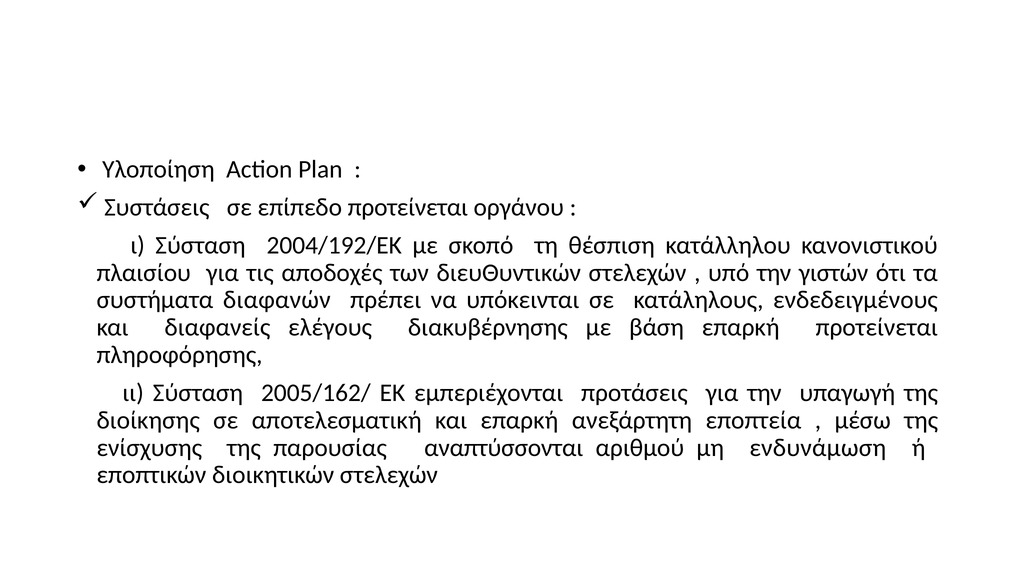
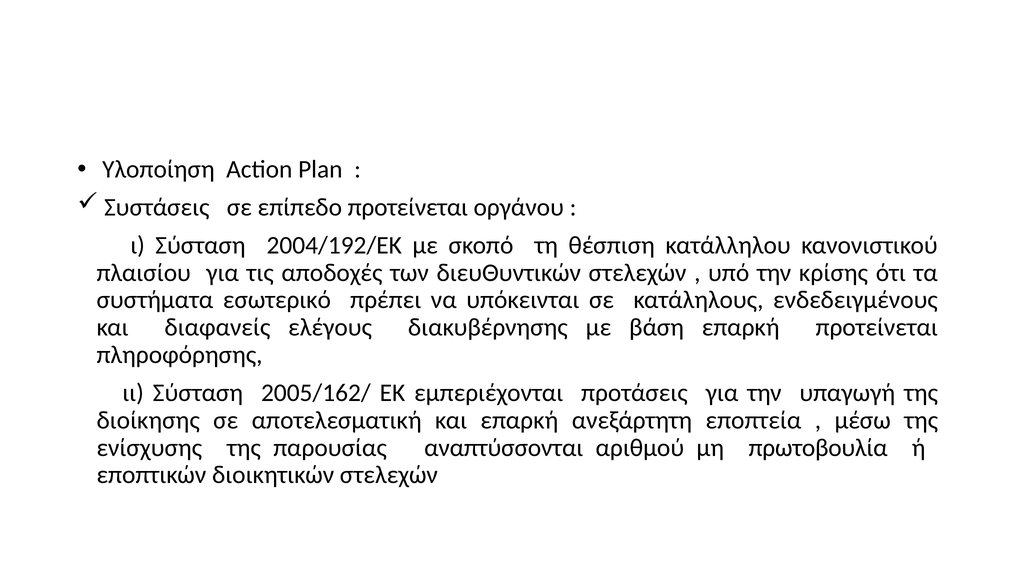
γιστών: γιστών -> κρίσης (833, 273)
διαφανών: διαφανών -> εσωτερικό (277, 300)
ενδυνάμωση: ενδυνάμωση -> πρωτοβουλία (818, 448)
